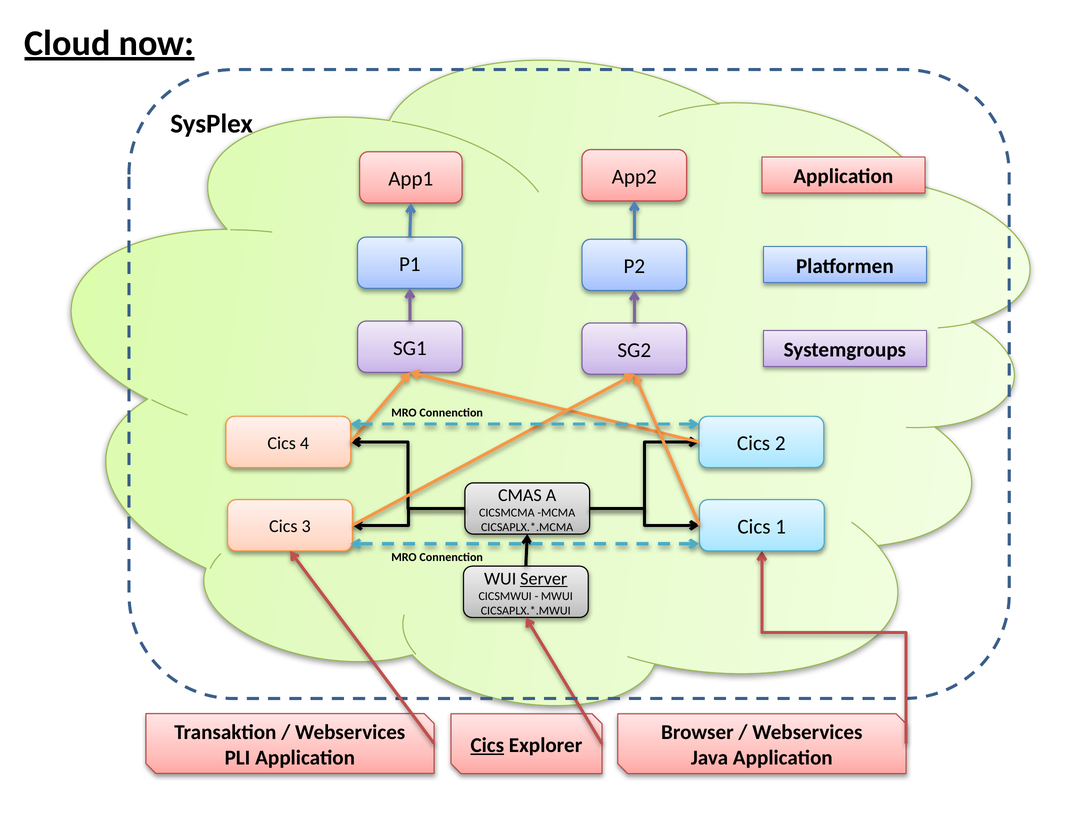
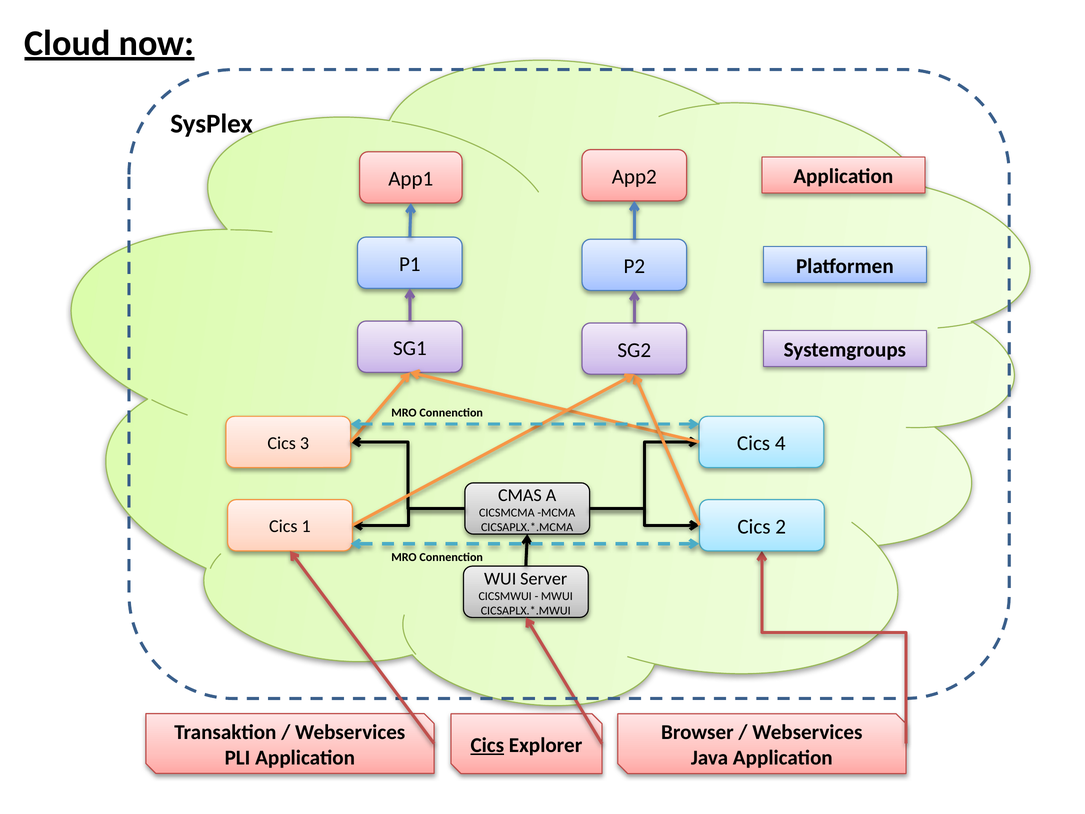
2: 2 -> 4 (780, 443)
4: 4 -> 3 (304, 443)
1: 1 -> 2 (781, 527)
3: 3 -> 1 (306, 526)
Server underline: present -> none (544, 578)
